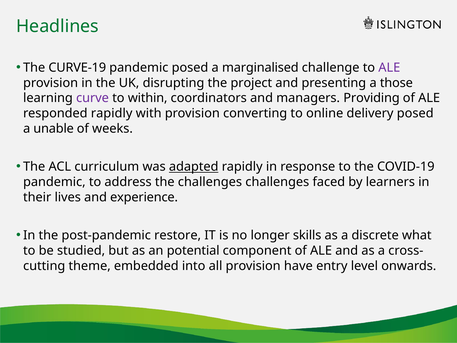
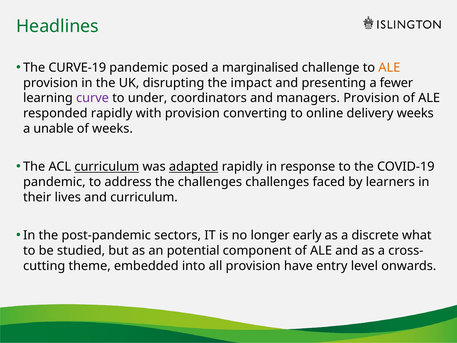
ALE colour: purple -> orange (389, 68)
project: project -> impact (251, 83)
those: those -> fewer (396, 83)
within: within -> under (148, 98)
managers Providing: Providing -> Provision (371, 98)
delivery posed: posed -> weeks (415, 113)
curriculum underline: none -> present (107, 167)
and experience: experience -> curriculum (144, 197)
restore: restore -> sectors (178, 235)
skills: skills -> early (307, 235)
